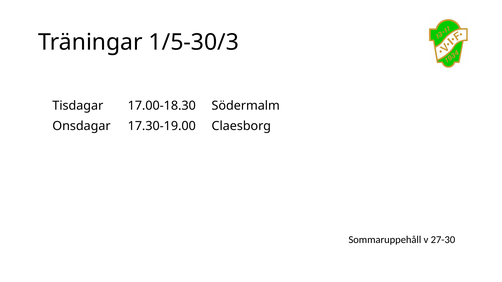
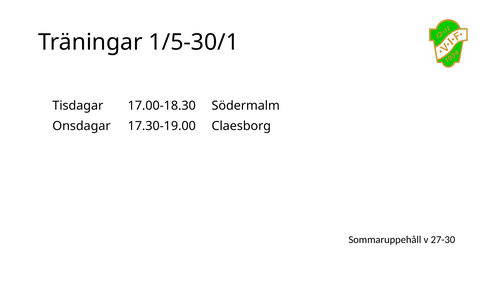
1/5-30/3: 1/5-30/3 -> 1/5-30/1 (194, 42)
